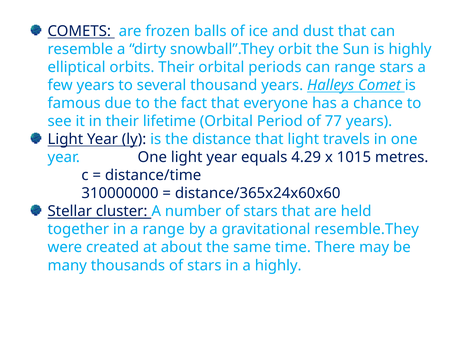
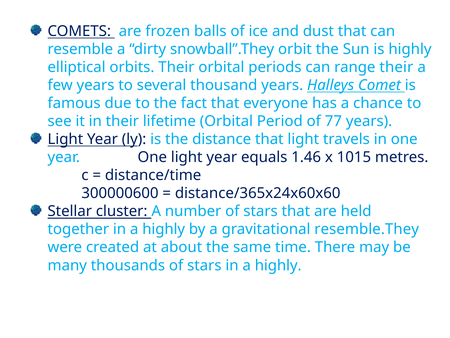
range stars: stars -> their (396, 67)
4.29: 4.29 -> 1.46 (306, 157)
310000000: 310000000 -> 300000600 (120, 193)
together in a range: range -> highly (164, 229)
